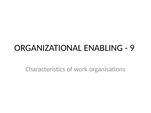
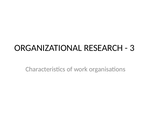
ENABLING: ENABLING -> RESEARCH (103, 48)
9: 9 -> 3 (132, 48)
